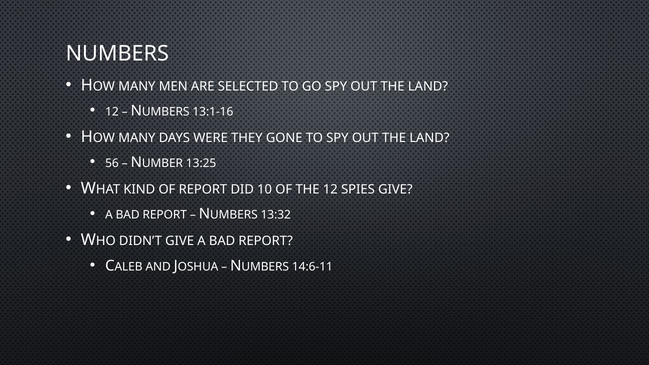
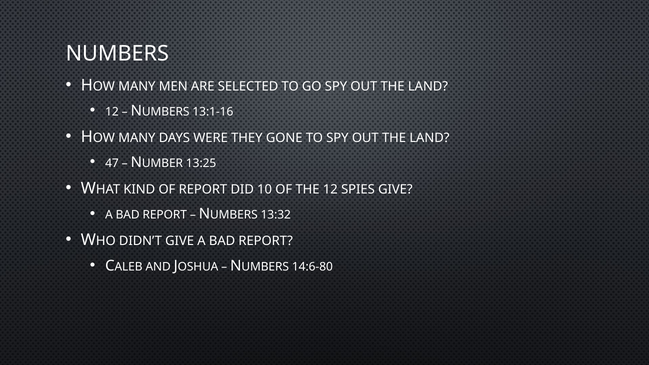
56: 56 -> 47 (112, 163)
14:6-11: 14:6-11 -> 14:6-80 (312, 267)
